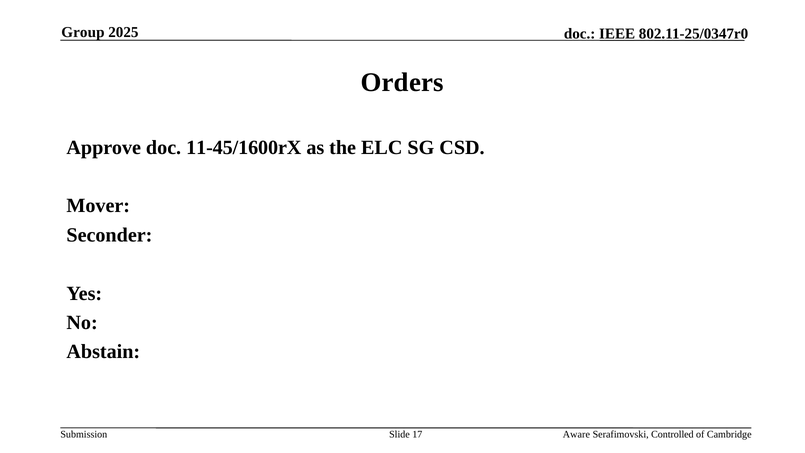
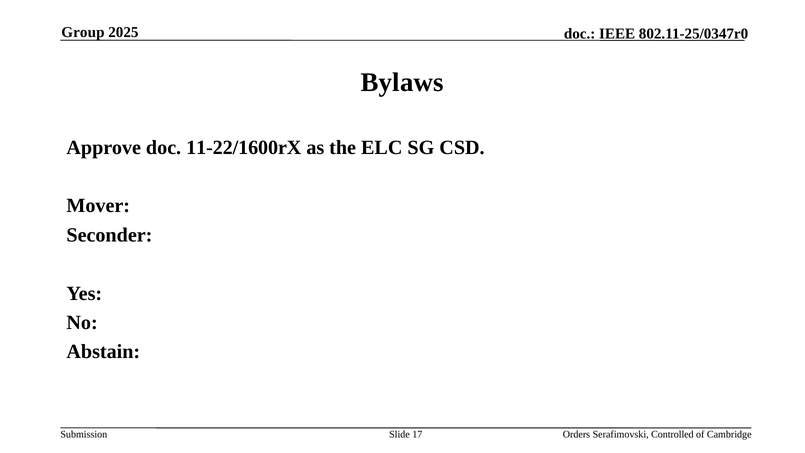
Orders: Orders -> Bylaws (402, 82)
11-45/1600rX: 11-45/1600rX -> 11-22/1600rX (244, 147)
Aware: Aware -> Orders (576, 434)
